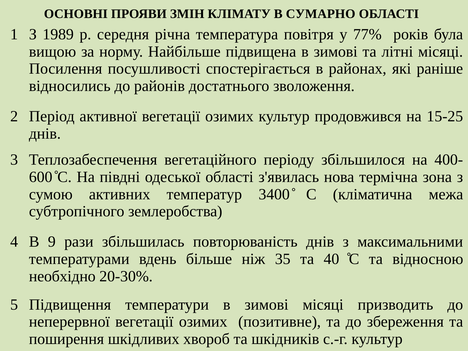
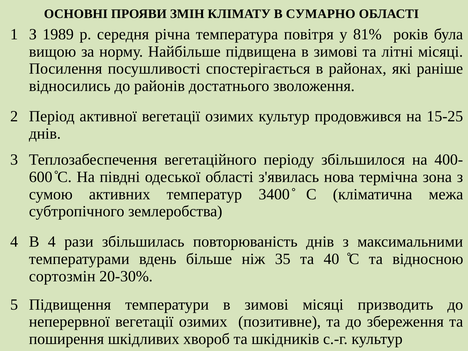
77%: 77% -> 81% (367, 34)
В 9: 9 -> 4 (52, 242)
необхідно: необхідно -> сортозмін (62, 276)
